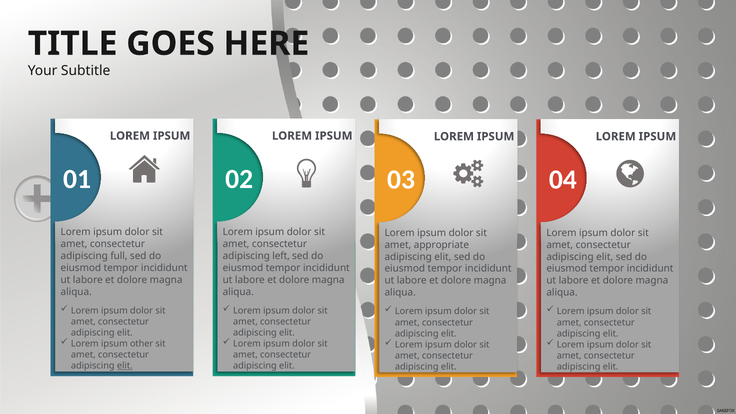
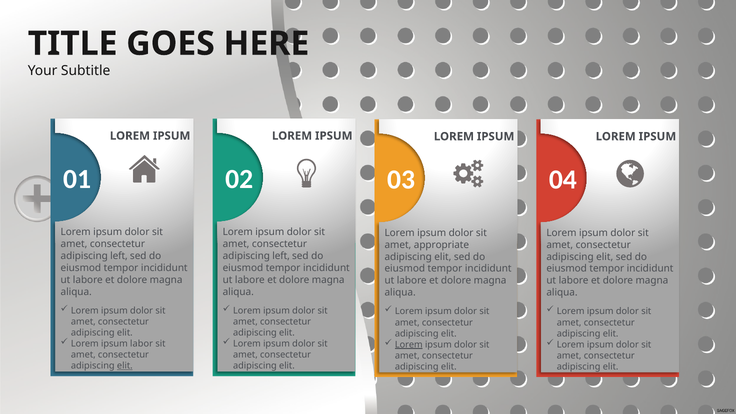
full: full -> left (119, 256)
other: other -> labor (142, 344)
Lorem underline: none -> present (409, 345)
